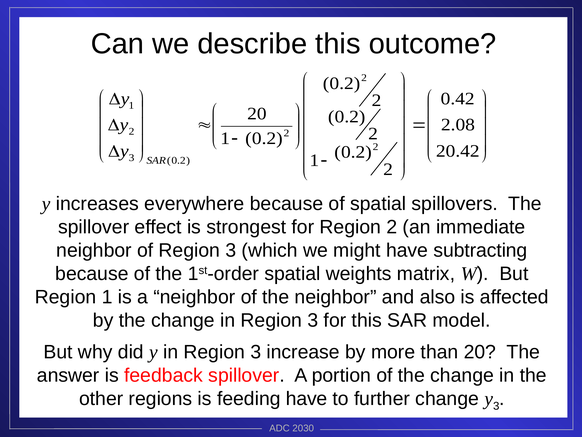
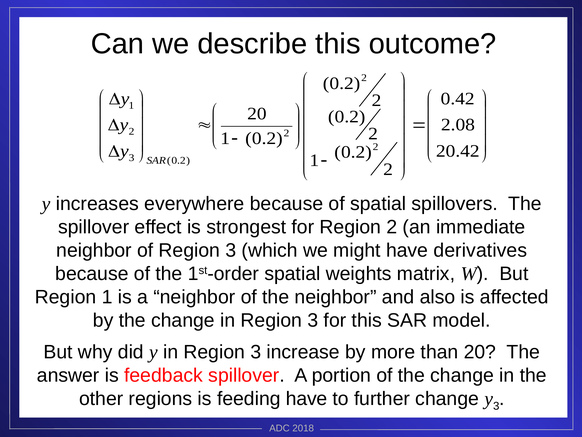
subtracting: subtracting -> derivatives (480, 250)
2030: 2030 -> 2018 (303, 428)
